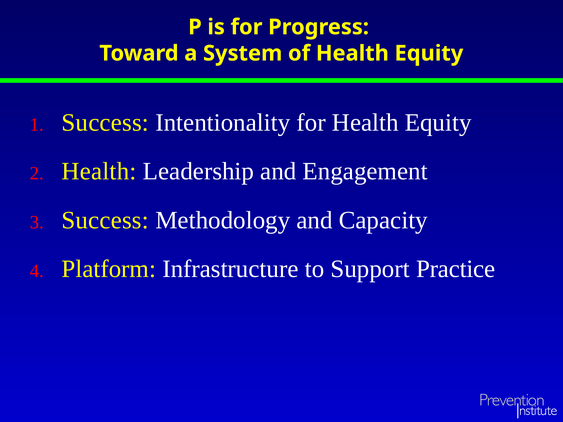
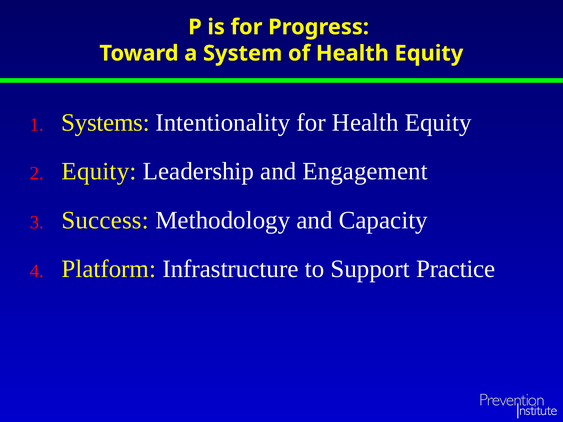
Success: Success -> Systems (105, 123)
Health: Health -> Equity (99, 172)
